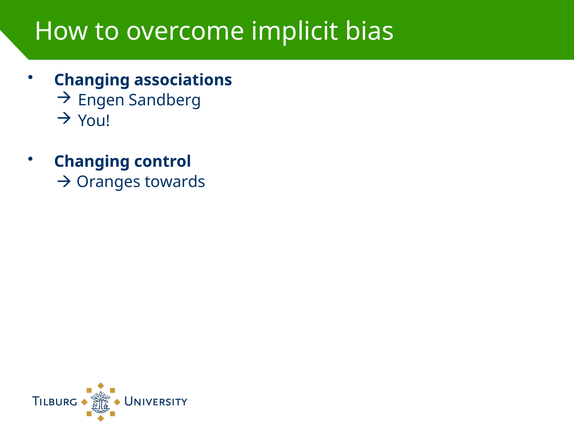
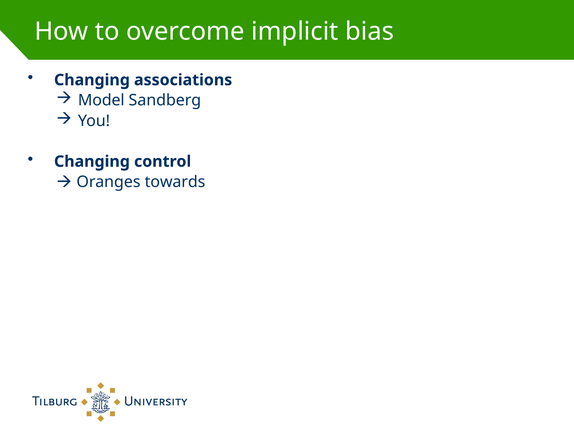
Engen: Engen -> Model (101, 100)
